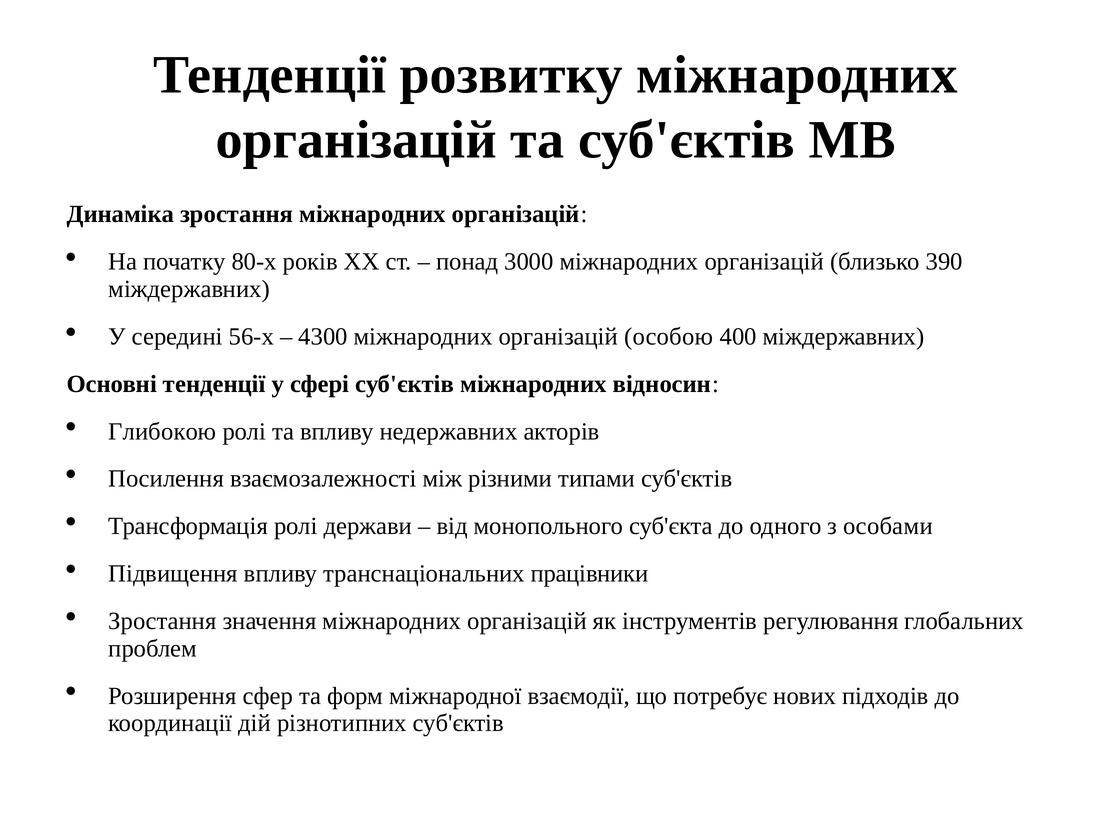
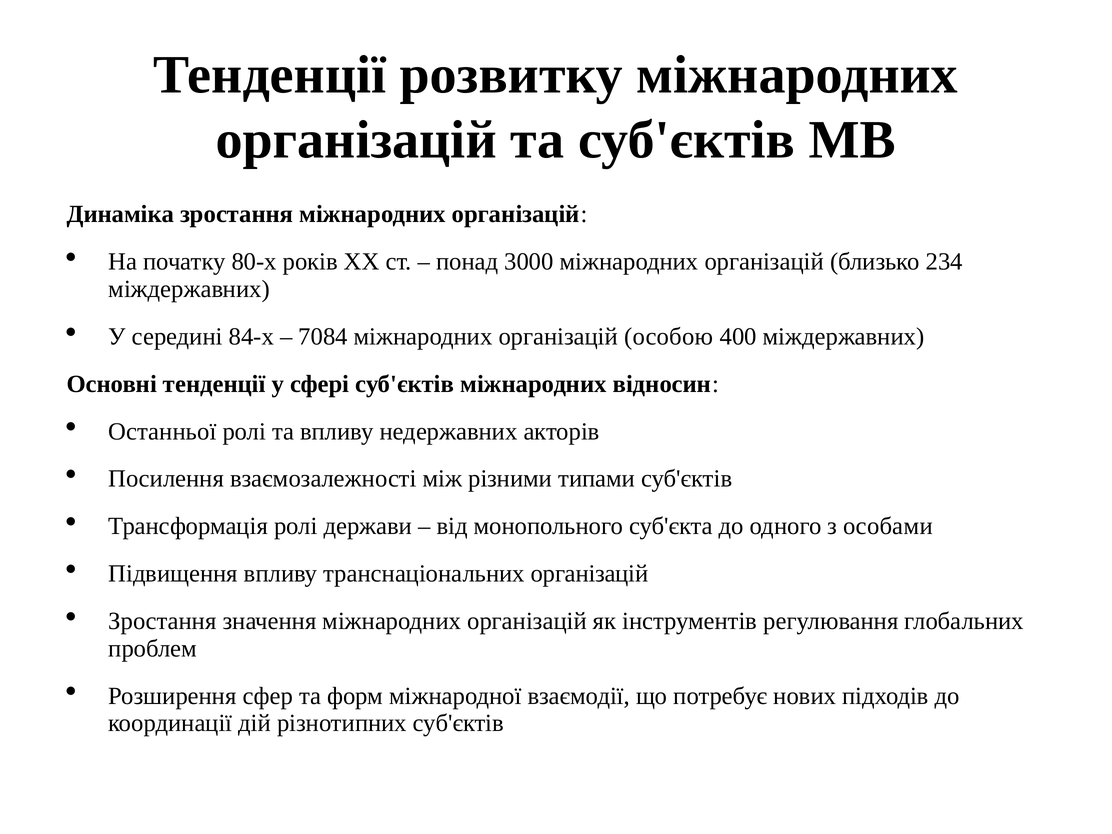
390: 390 -> 234 (944, 262)
56-х: 56-х -> 84-х (251, 336)
4300: 4300 -> 7084 (323, 336)
Глибокою: Глибокою -> Останньої (162, 431)
транснаціональних працівники: працівники -> організацій (590, 574)
